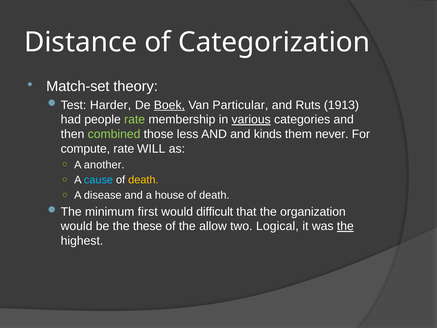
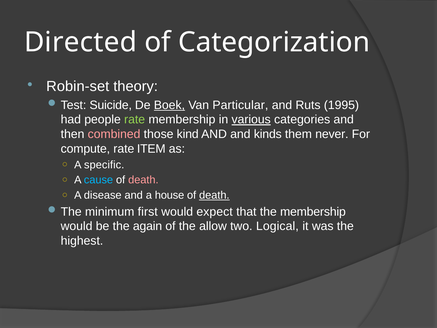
Distance: Distance -> Directed (80, 42)
Match-set: Match-set -> Robin-set (78, 86)
Harder: Harder -> Suicide (111, 105)
1913: 1913 -> 1995 (341, 105)
combined colour: light green -> pink (114, 134)
less: less -> kind (188, 134)
WILL: WILL -> ITEM (151, 149)
another: another -> specific (104, 165)
death colour: yellow -> pink (143, 180)
death underline: none -> present (214, 195)
difficult: difficult -> expect (215, 212)
the organization: organization -> membership (313, 212)
these: these -> again (148, 226)
the underline: present -> none (345, 226)
